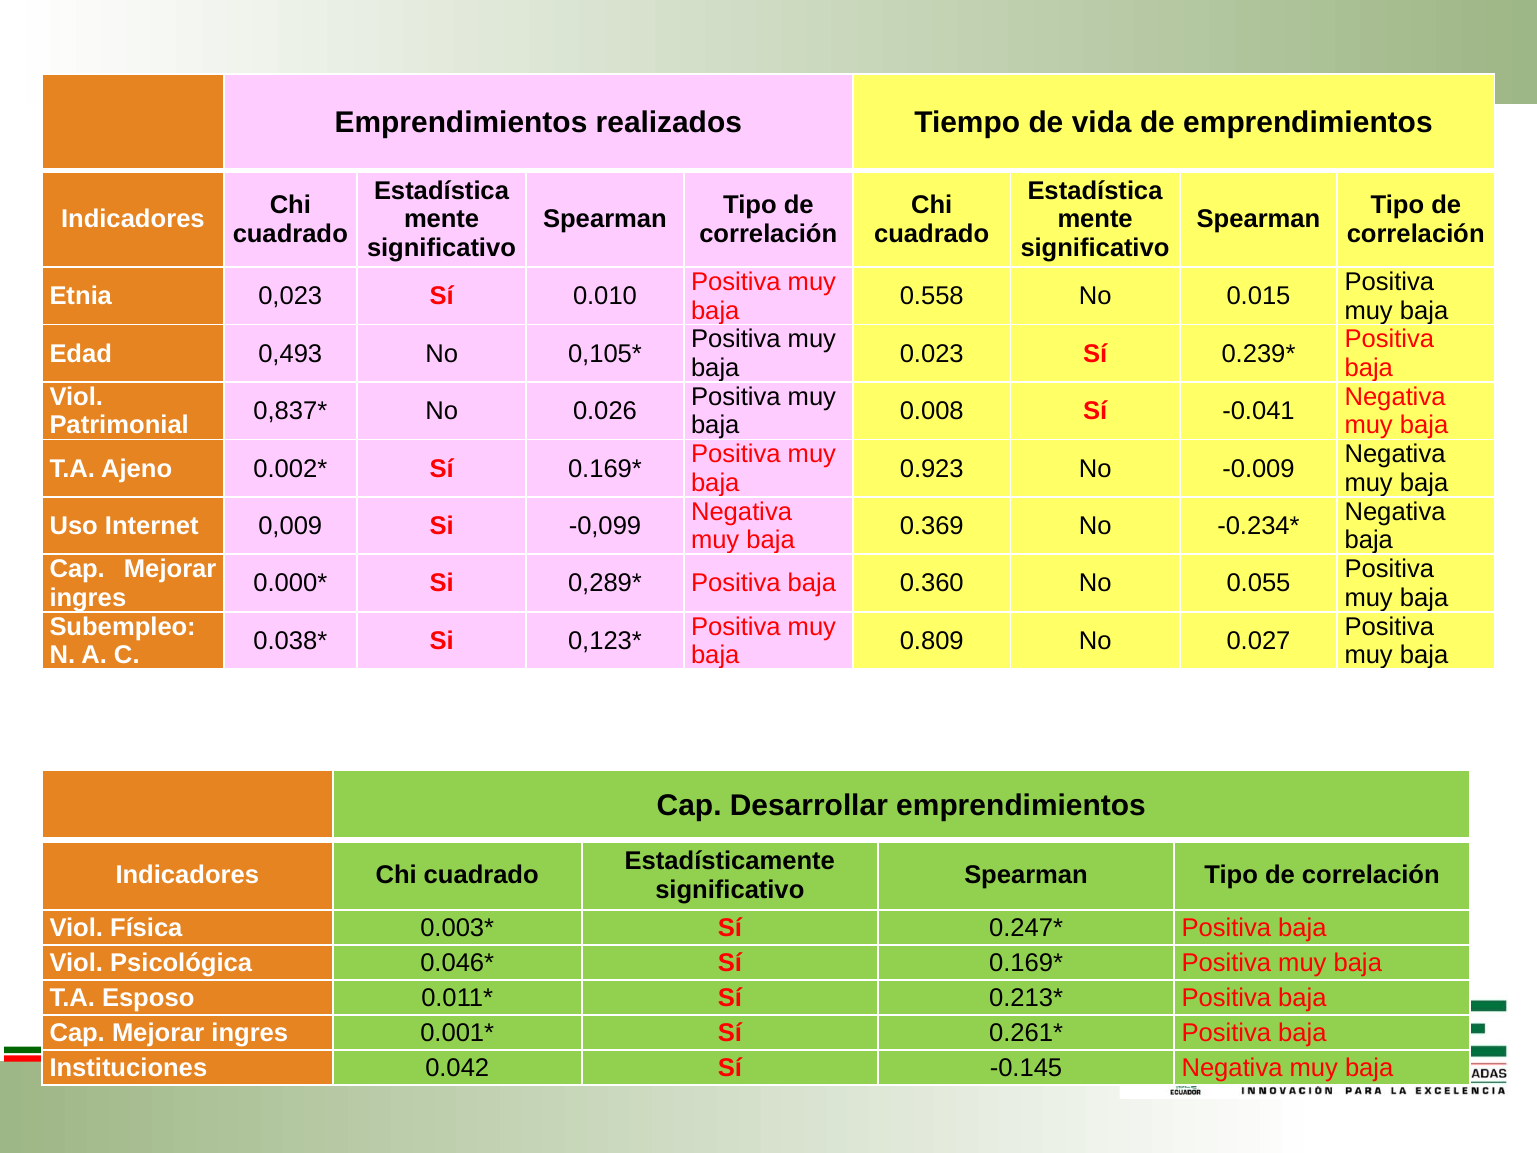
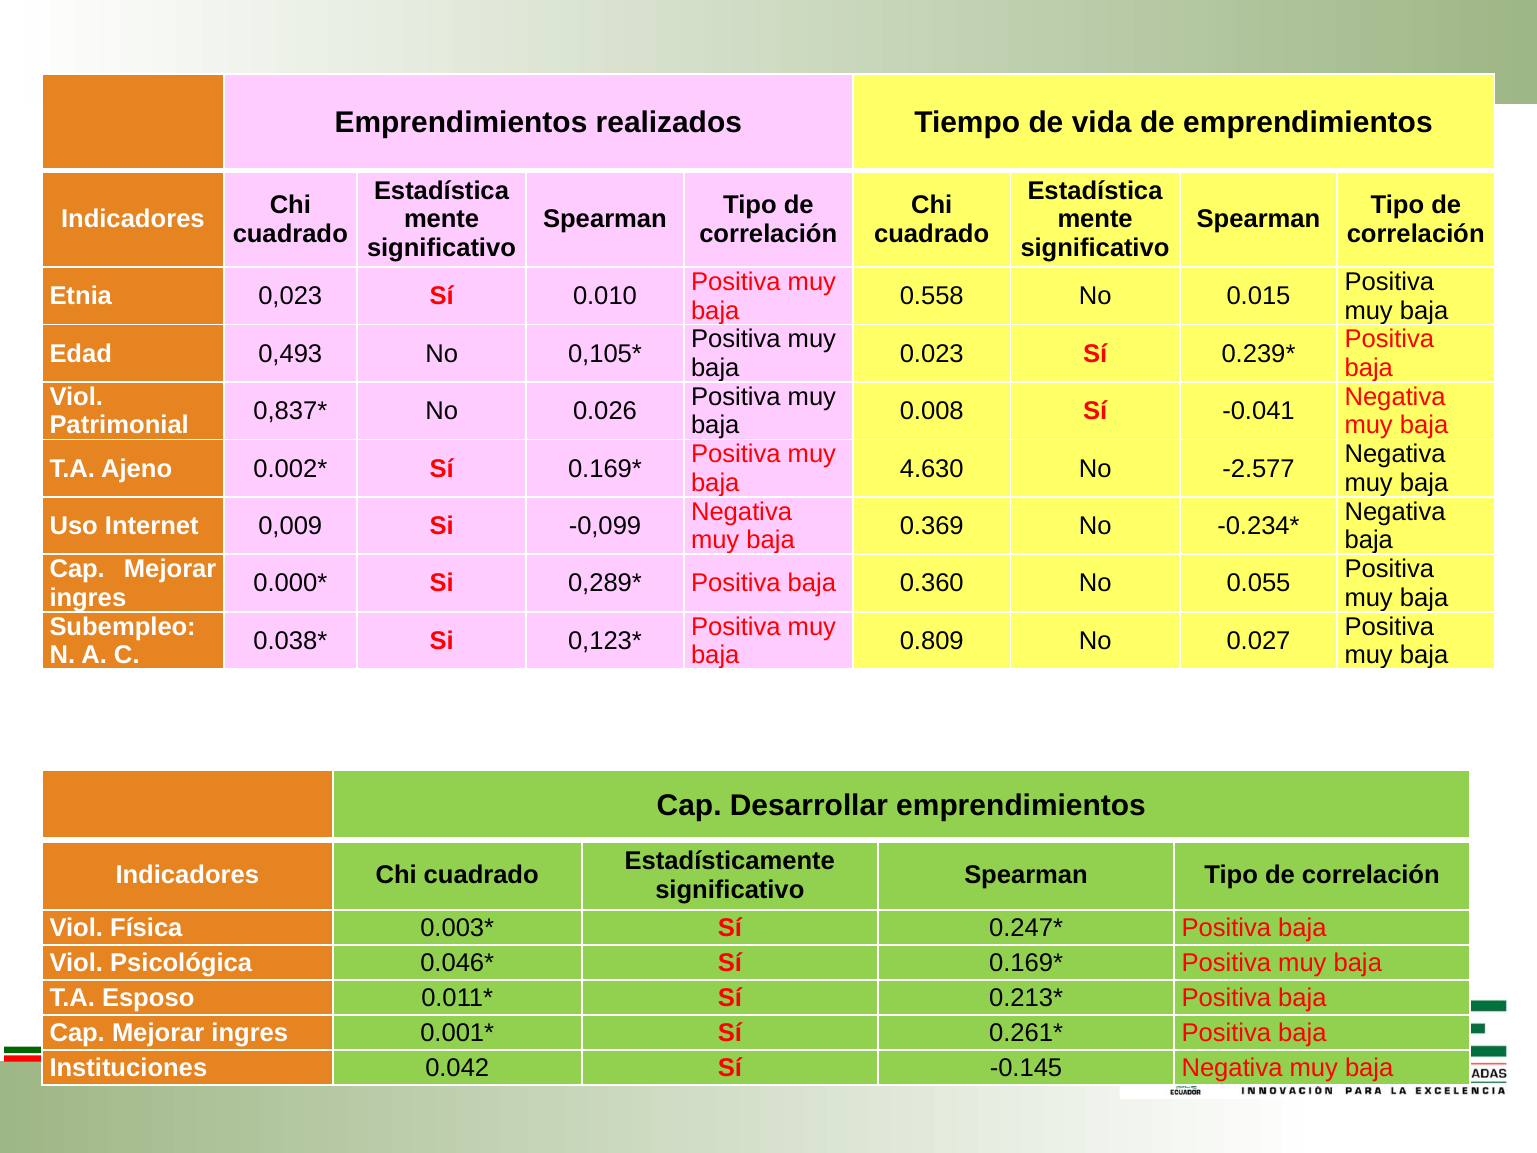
0.923: 0.923 -> 4.630 (932, 469)
-0.009: -0.009 -> -2.577 (1259, 469)
